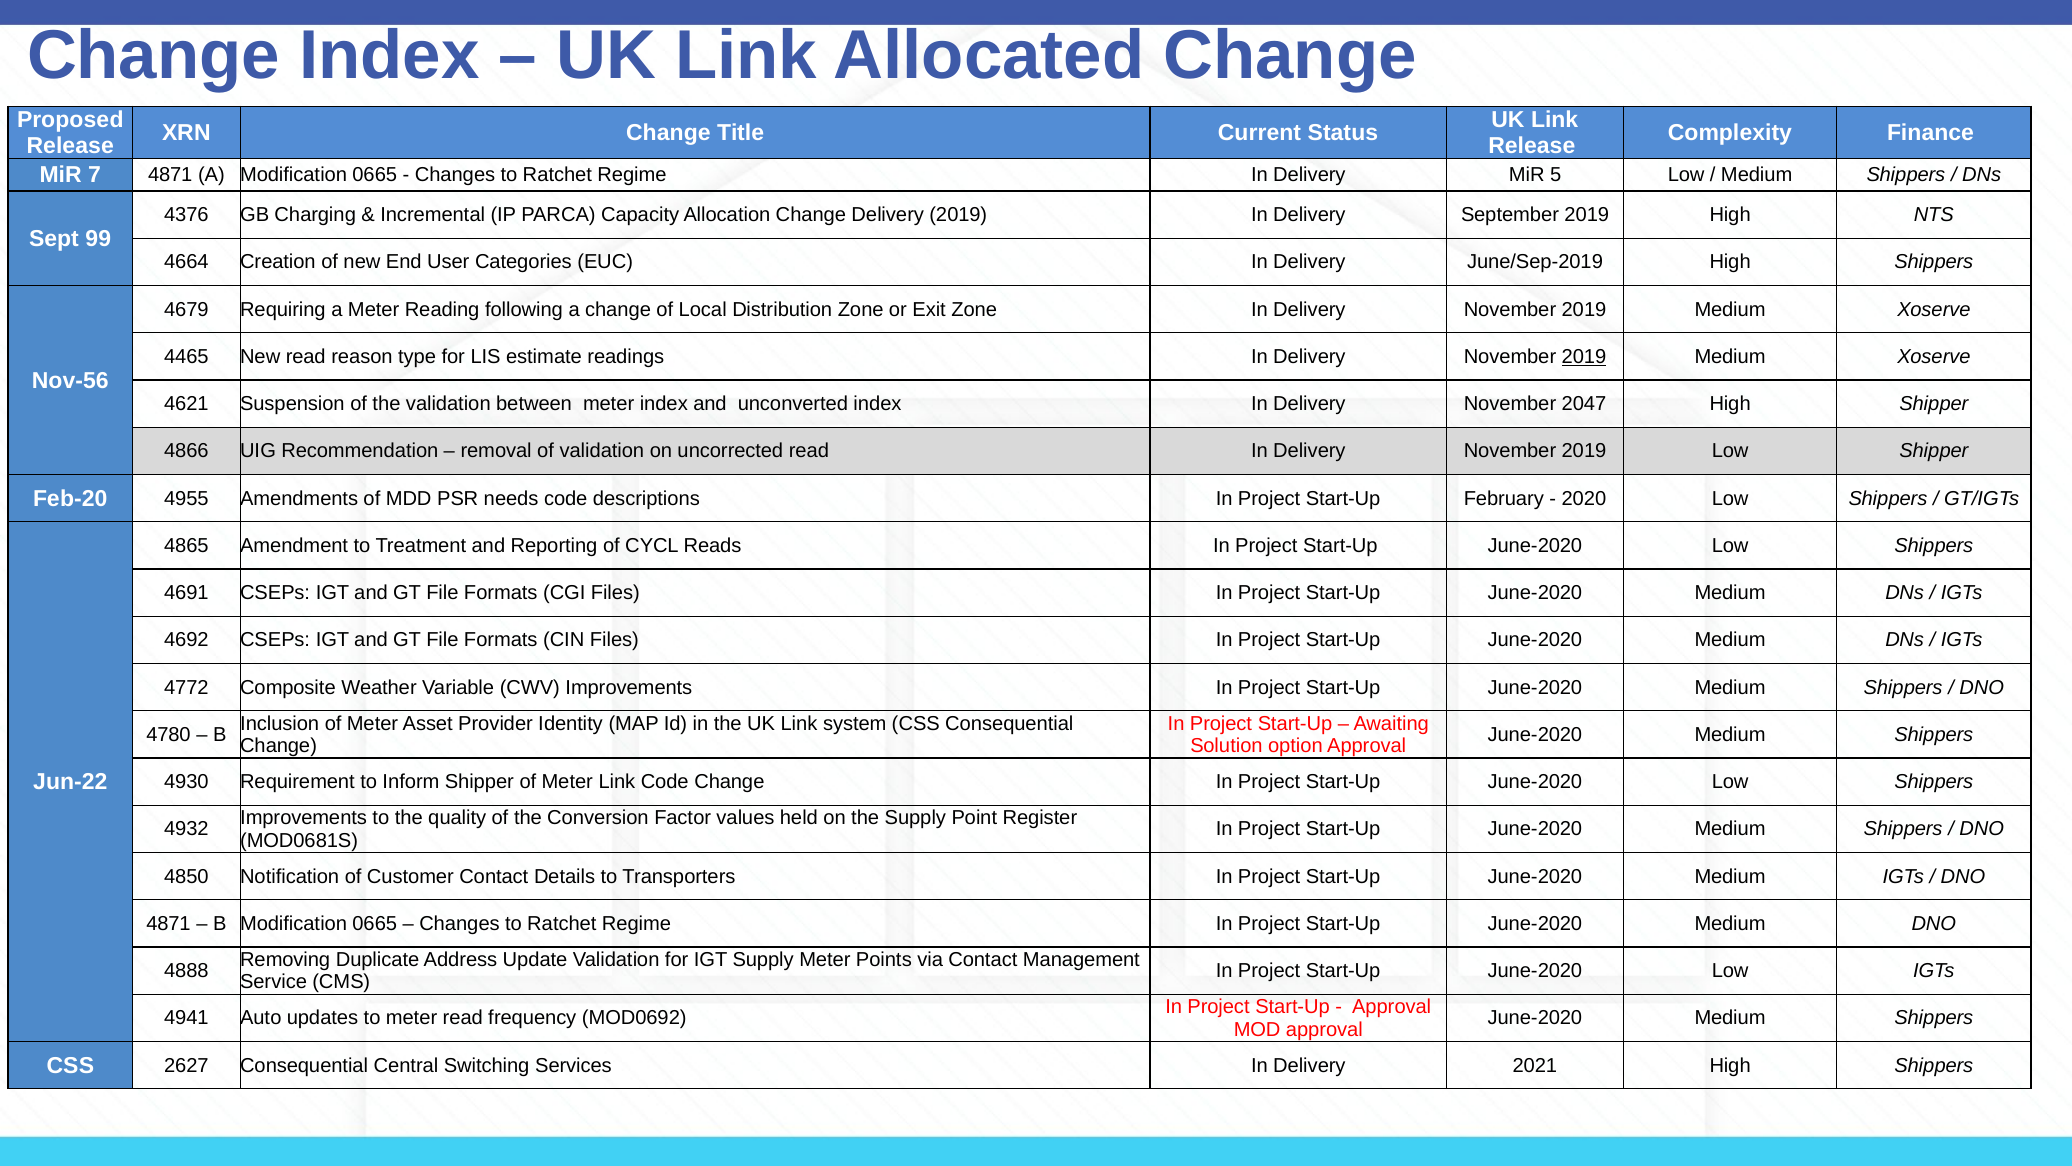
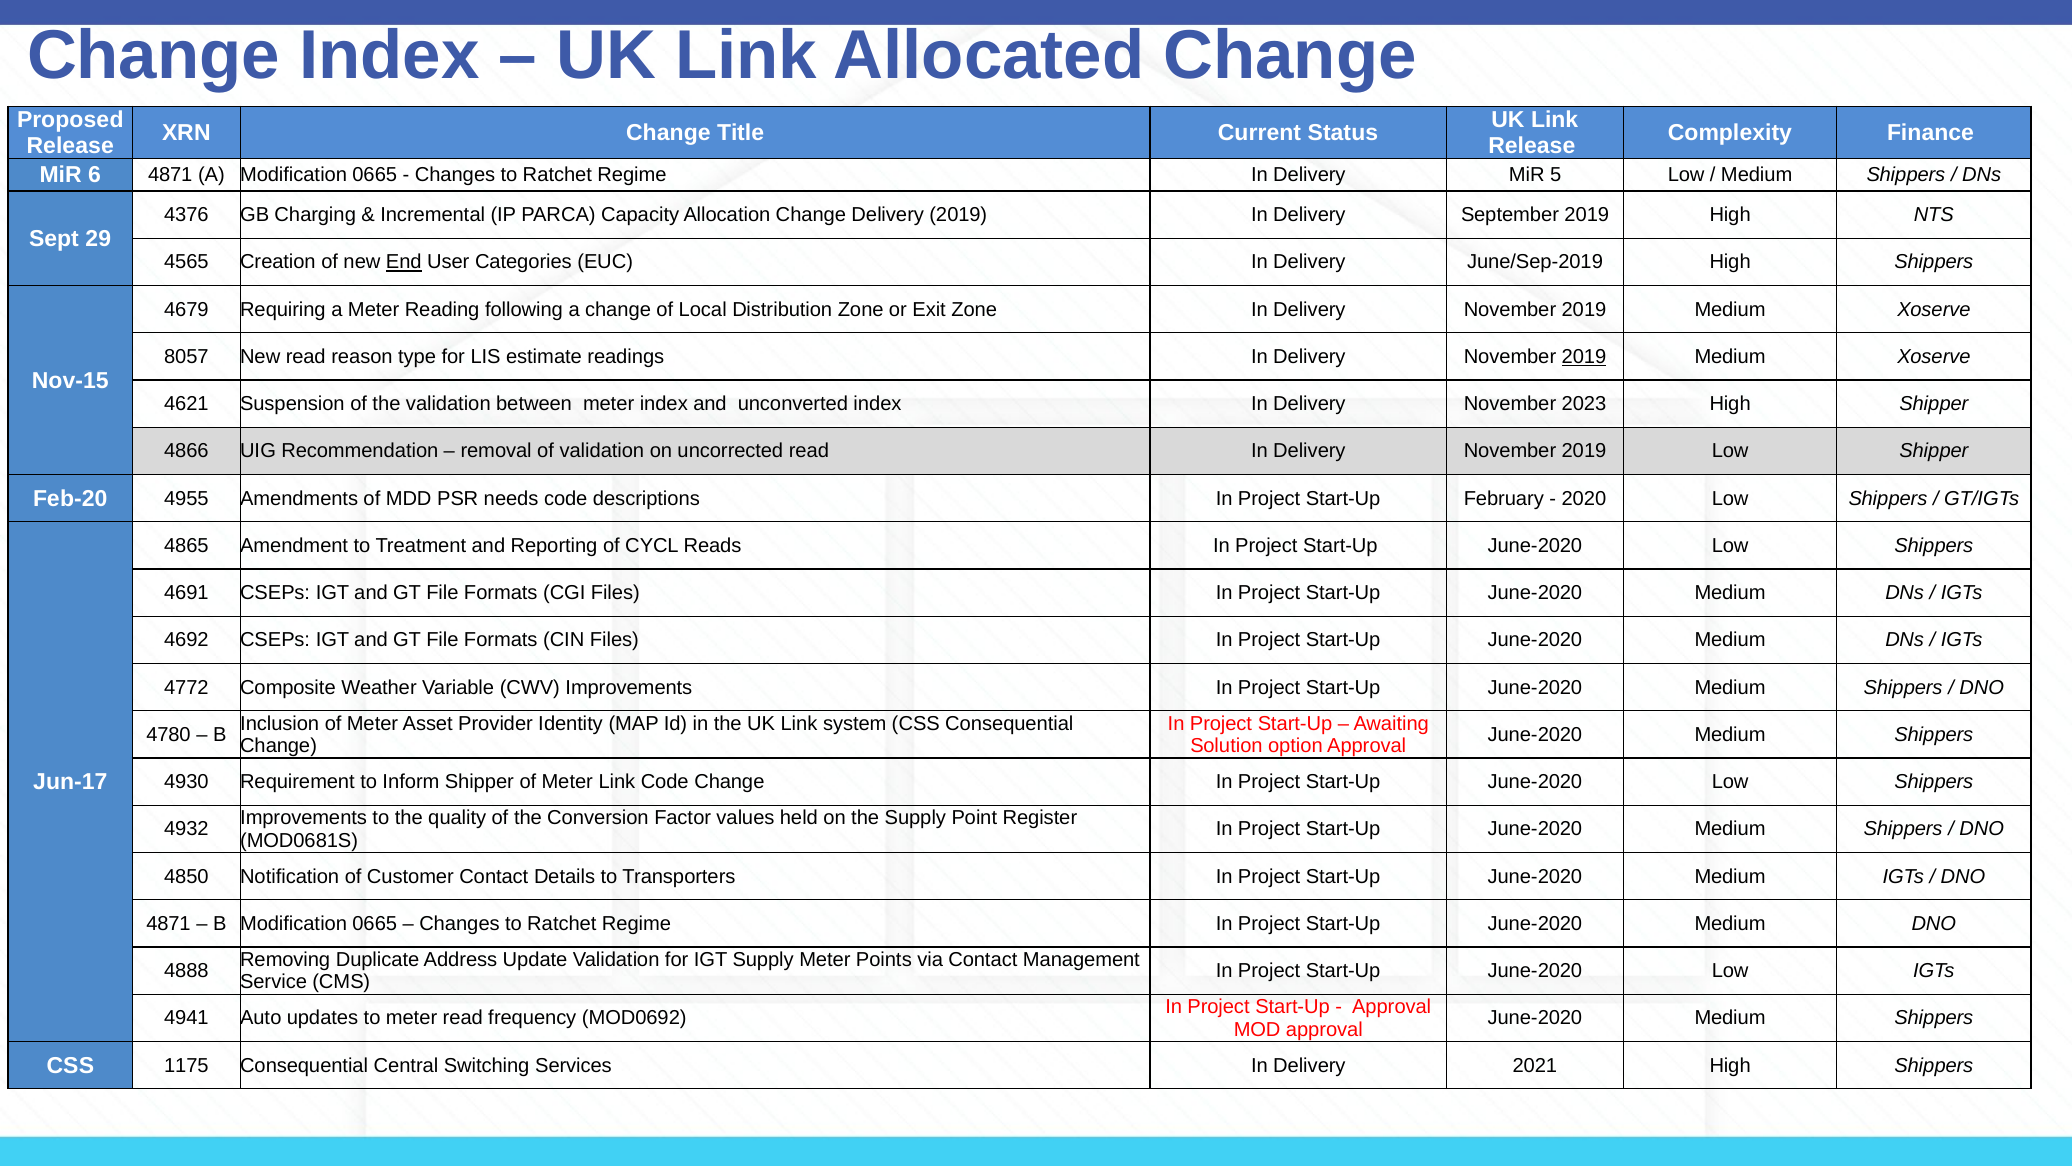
7: 7 -> 6 (95, 175)
99: 99 -> 29 (98, 239)
4664: 4664 -> 4565 (186, 262)
End underline: none -> present (404, 262)
4465: 4465 -> 8057 (186, 357)
Nov-56: Nov-56 -> Nov-15 (70, 380)
2047: 2047 -> 2023 (1584, 404)
Jun-22: Jun-22 -> Jun-17 (70, 782)
2627: 2627 -> 1175 (186, 1065)
